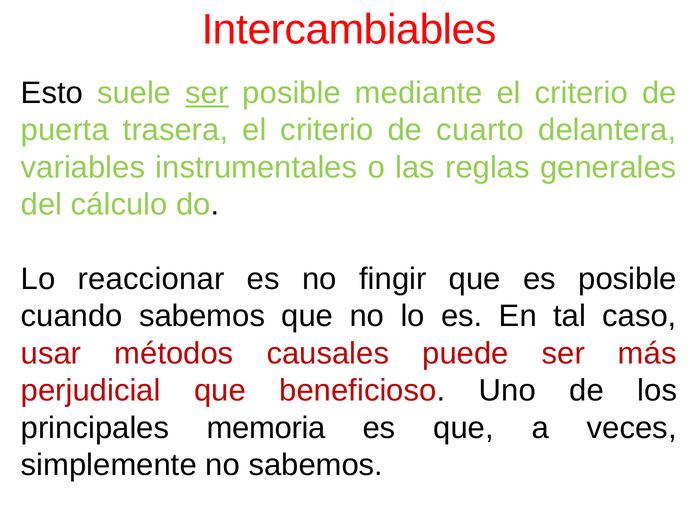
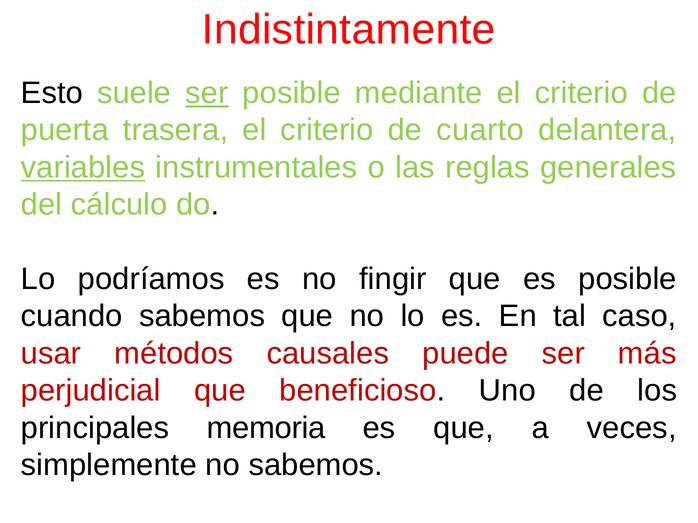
Intercambiables: Intercambiables -> Indistintamente (349, 30)
variables underline: none -> present (83, 168)
reaccionar: reaccionar -> podríamos (151, 279)
